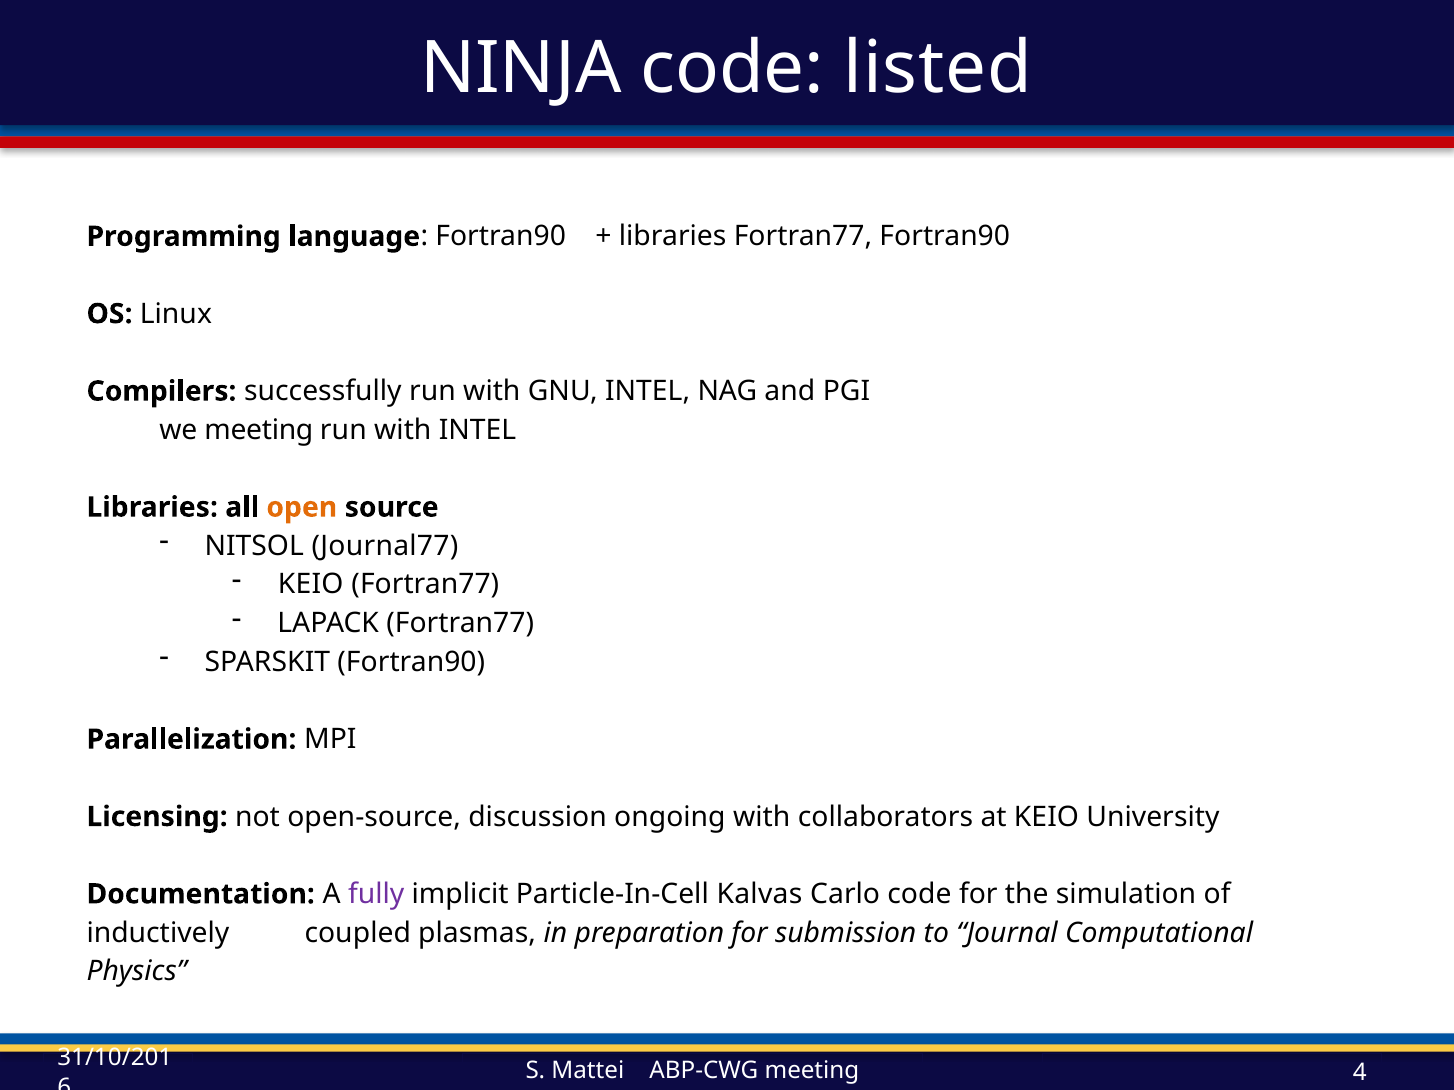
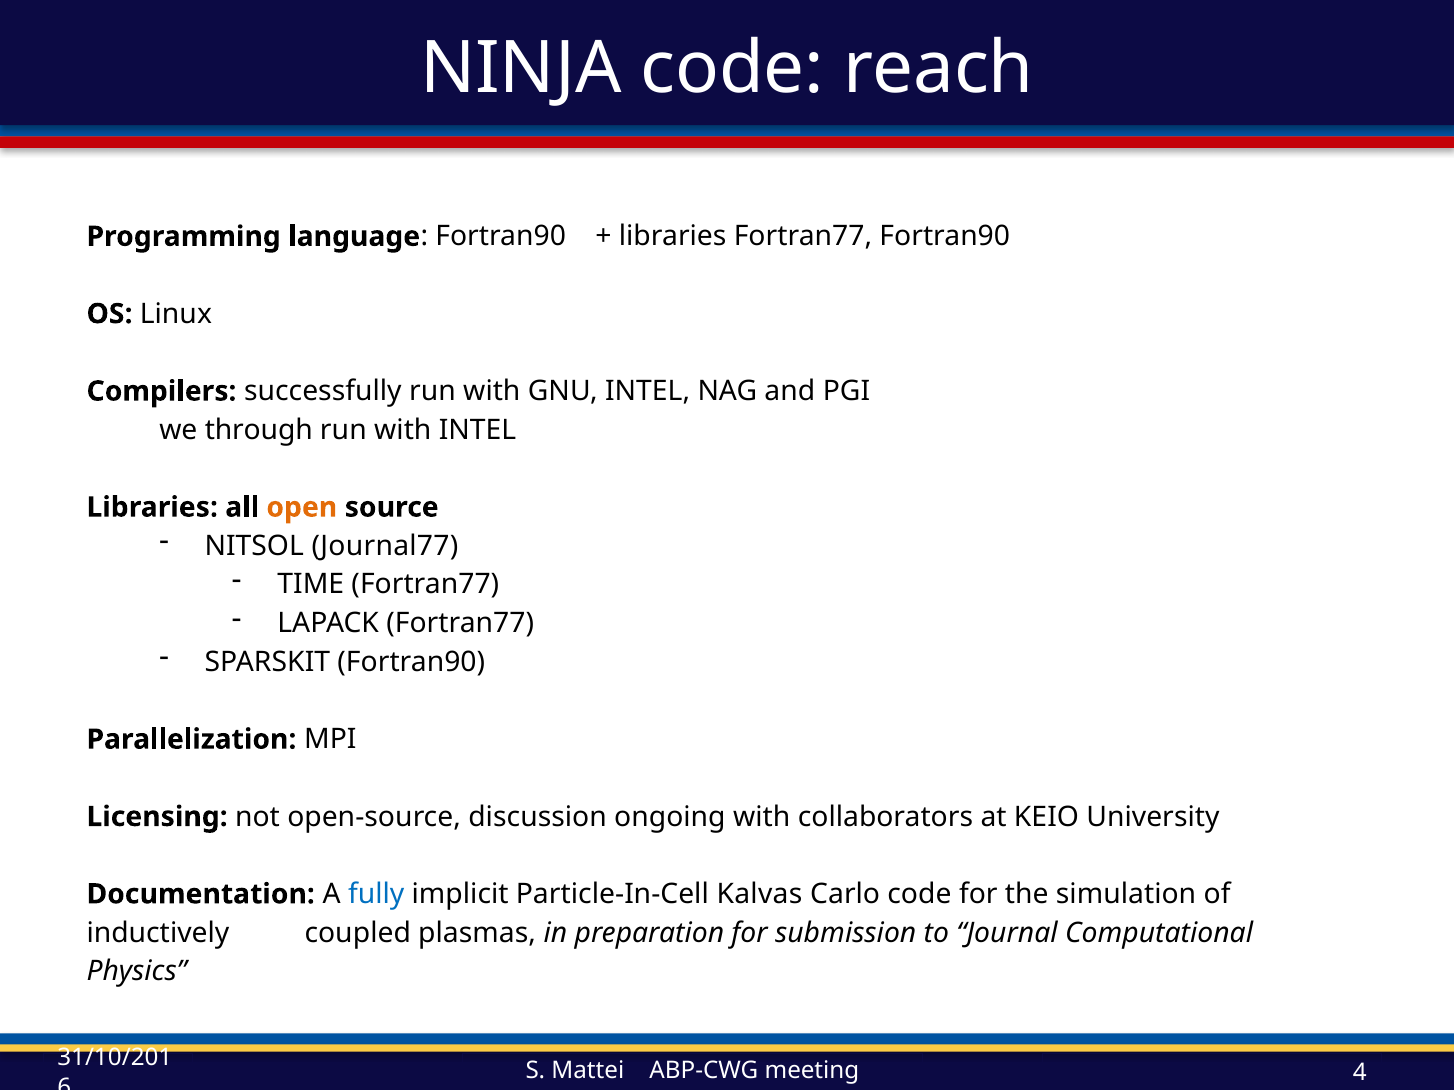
listed: listed -> reach (938, 68)
we meeting: meeting -> through (259, 430)
KEIO: KEIO -> TIME (311, 585)
fully colour: purple -> blue (376, 894)
